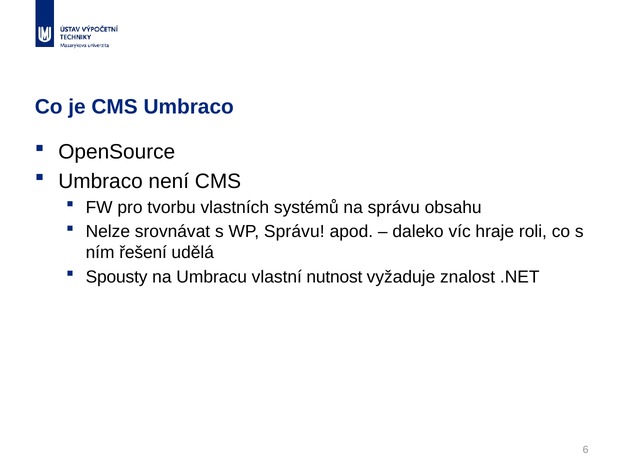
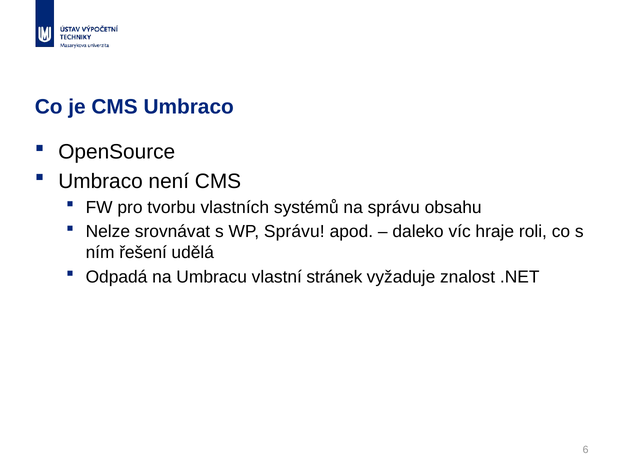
Spousty: Spousty -> Odpadá (117, 277)
nutnost: nutnost -> stránek (334, 277)
